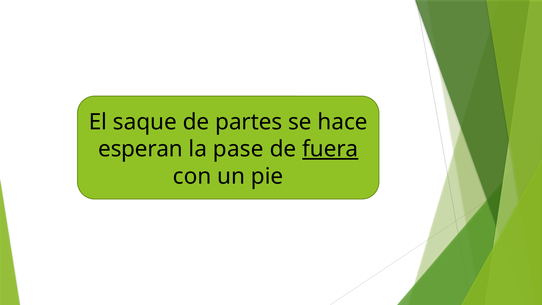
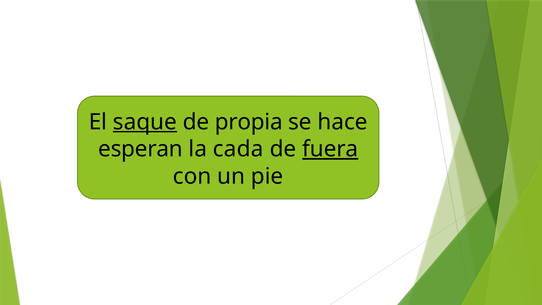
saque underline: none -> present (145, 122)
partes: partes -> propia (249, 122)
pase: pase -> cada (238, 149)
